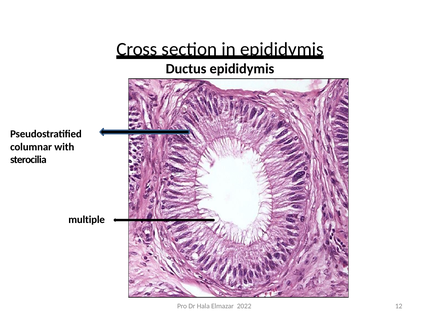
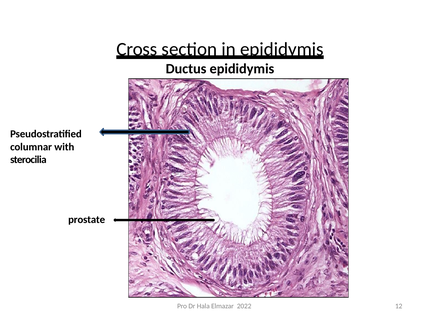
multiple: multiple -> prostate (87, 220)
